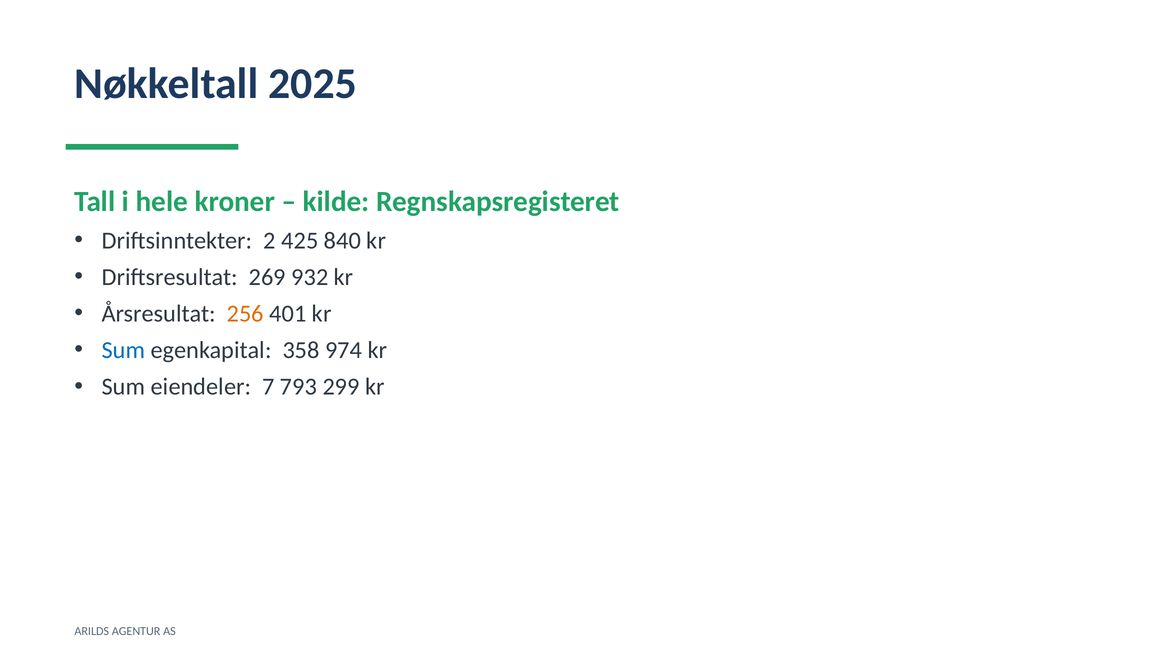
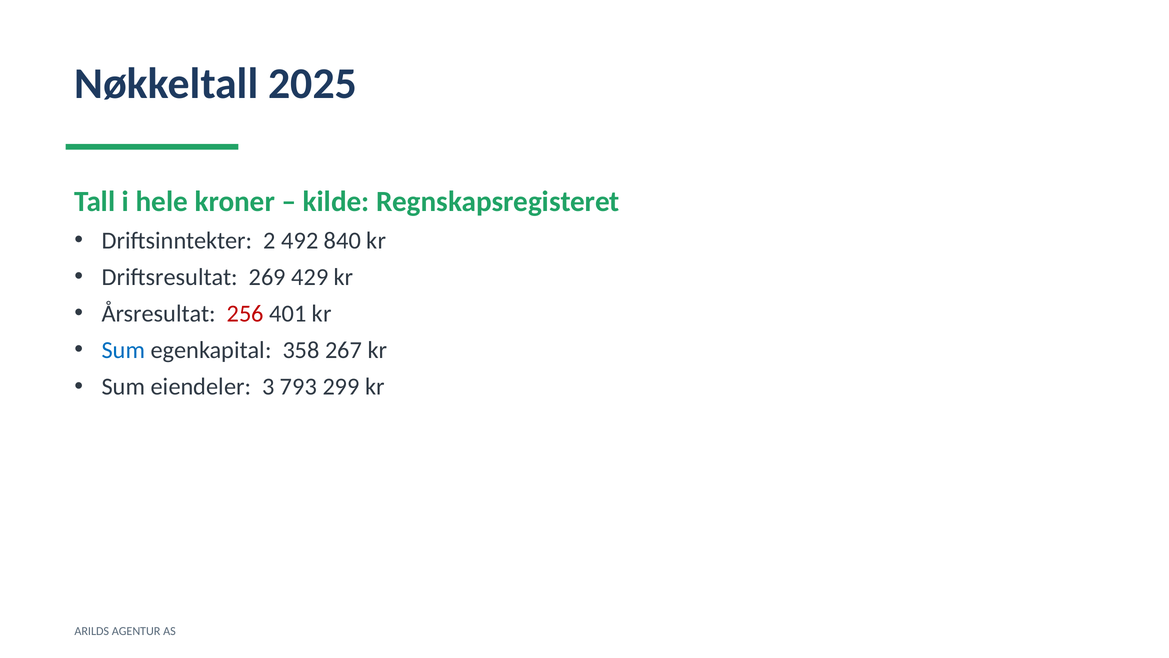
425: 425 -> 492 (300, 240)
932: 932 -> 429 (310, 277)
256 colour: orange -> red (245, 313)
974: 974 -> 267 (344, 350)
7: 7 -> 3 (268, 387)
